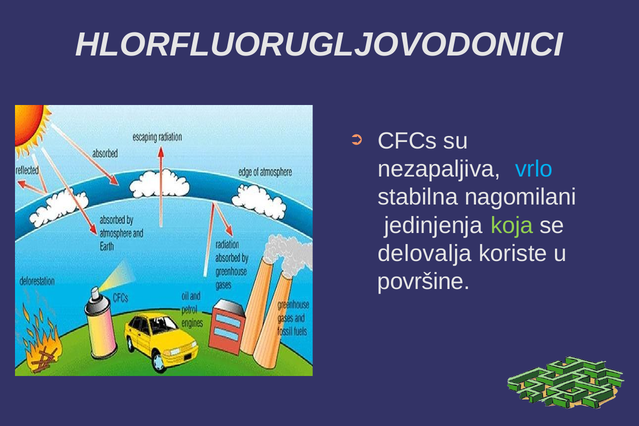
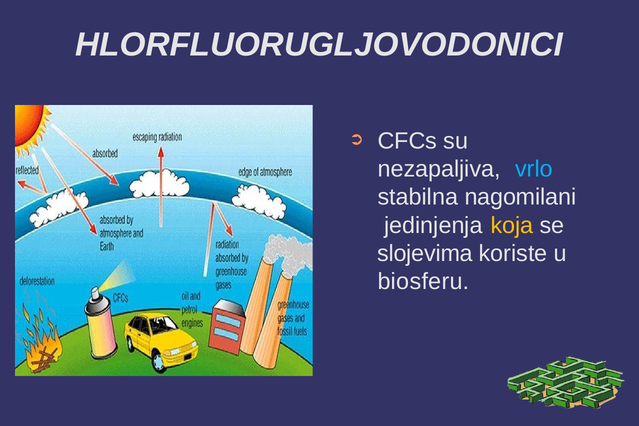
koja colour: light green -> yellow (512, 225)
delovalja: delovalja -> slojevima (425, 253)
površine: površine -> biosferu (424, 281)
